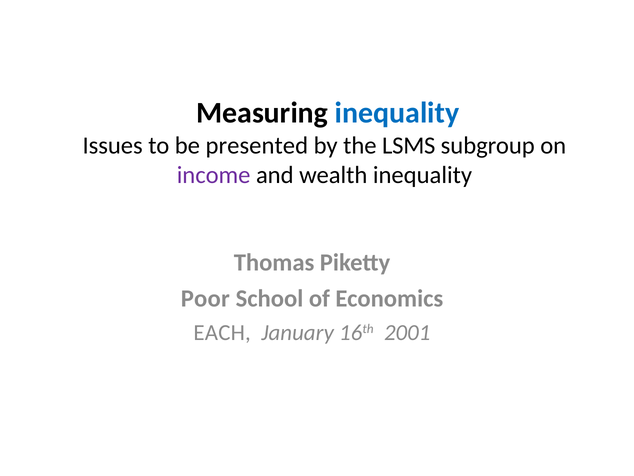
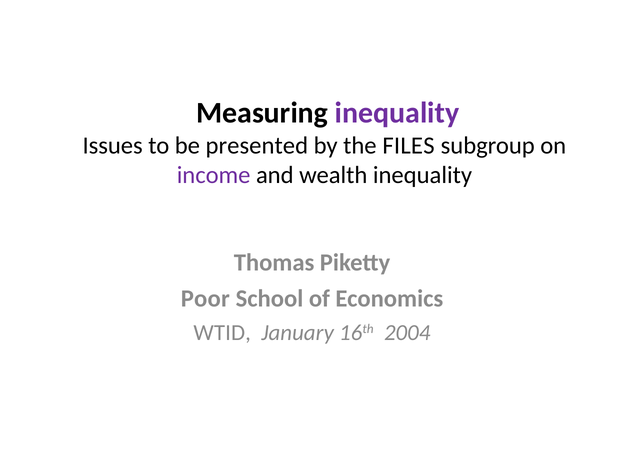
inequality colour: blue -> purple (397, 113)
LSMS: LSMS -> FILES (408, 145)
EACH: EACH -> WTID (222, 332)
2001: 2001 -> 2004 (407, 332)
